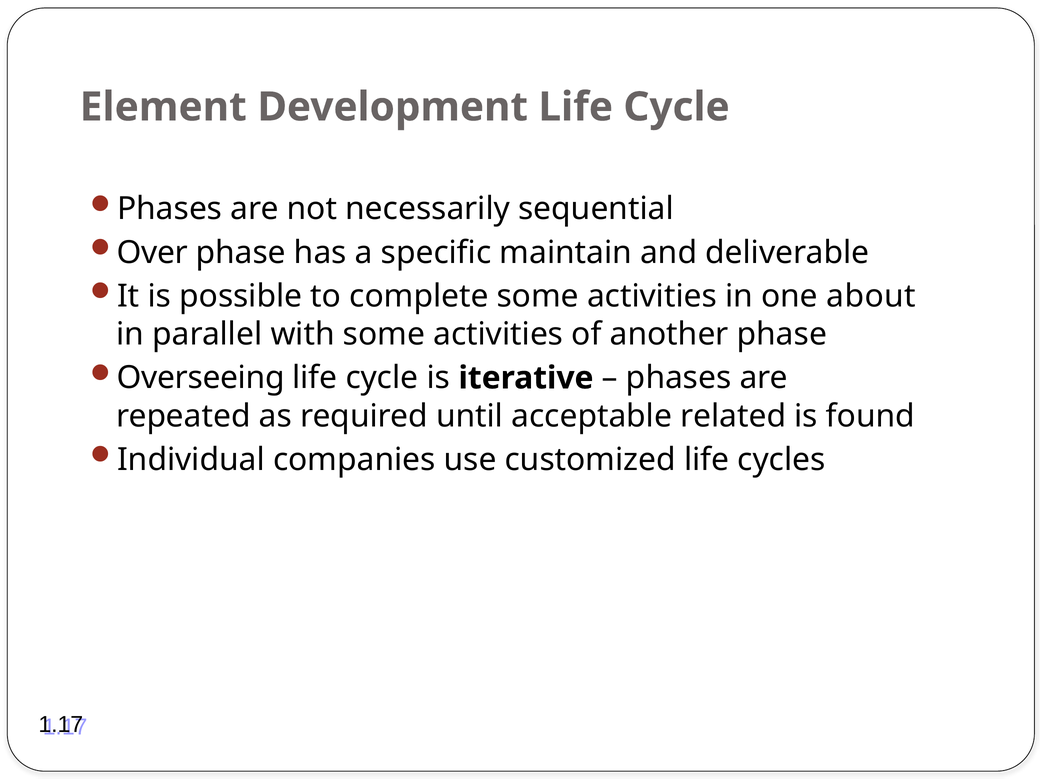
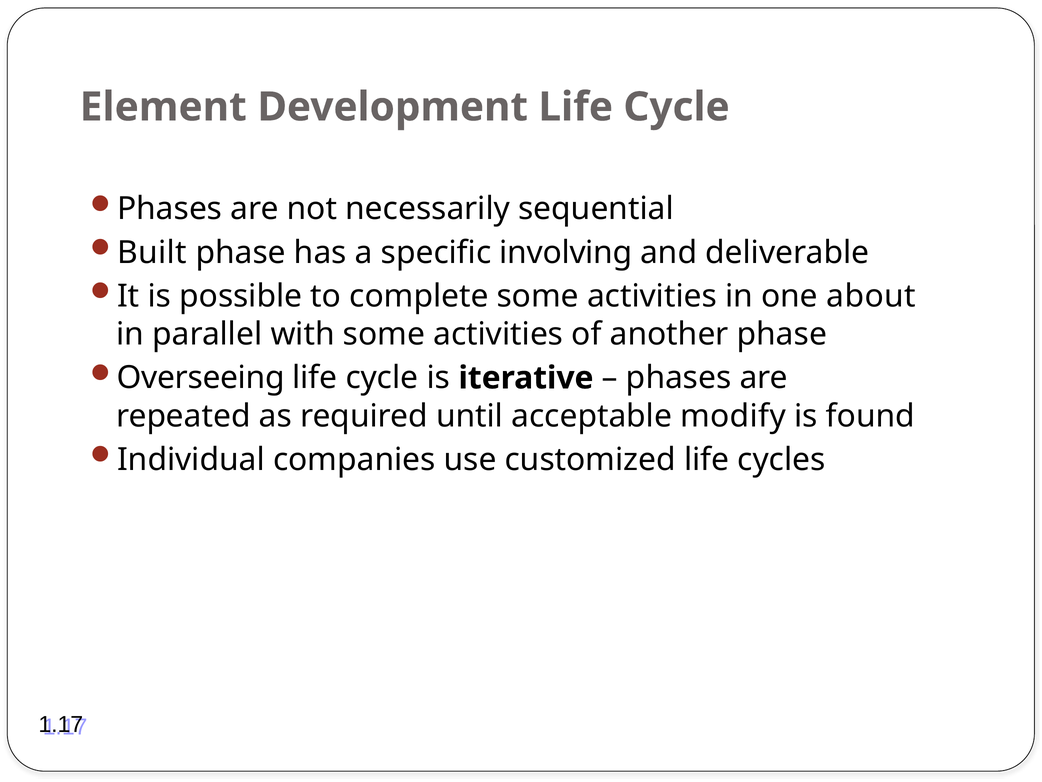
Over: Over -> Built (152, 252)
maintain: maintain -> involving (566, 252)
related: related -> modify (733, 416)
